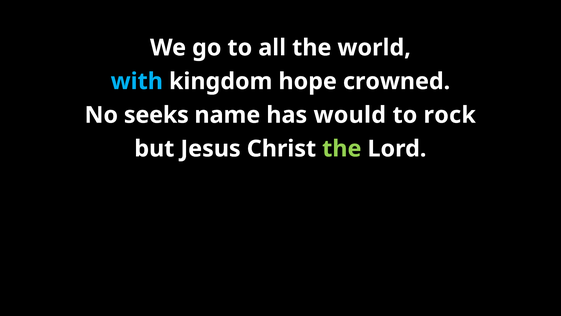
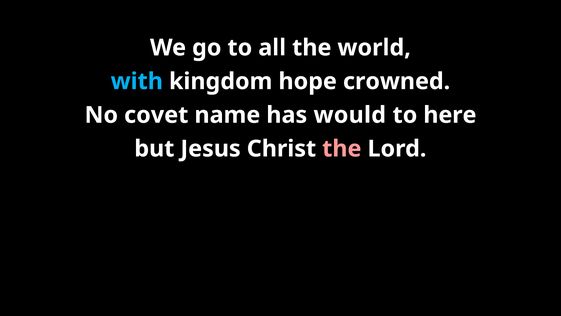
seeks: seeks -> covet (156, 115)
rock: rock -> here (450, 115)
the colour: light green -> pink (342, 149)
